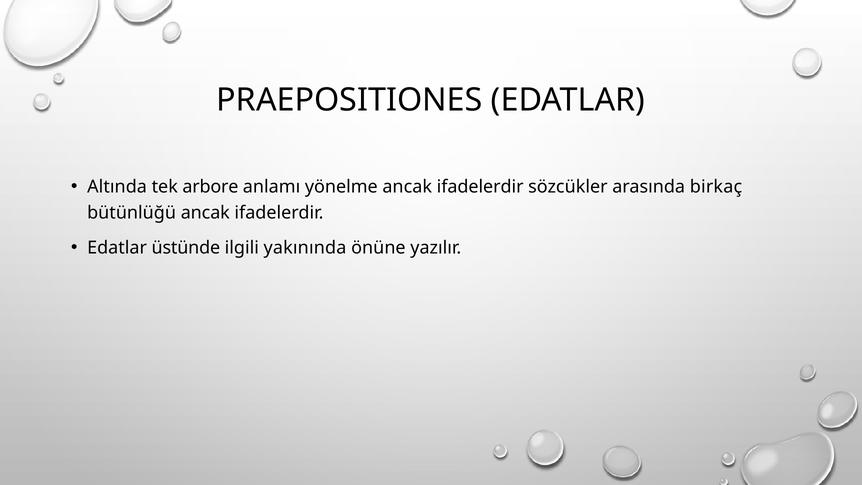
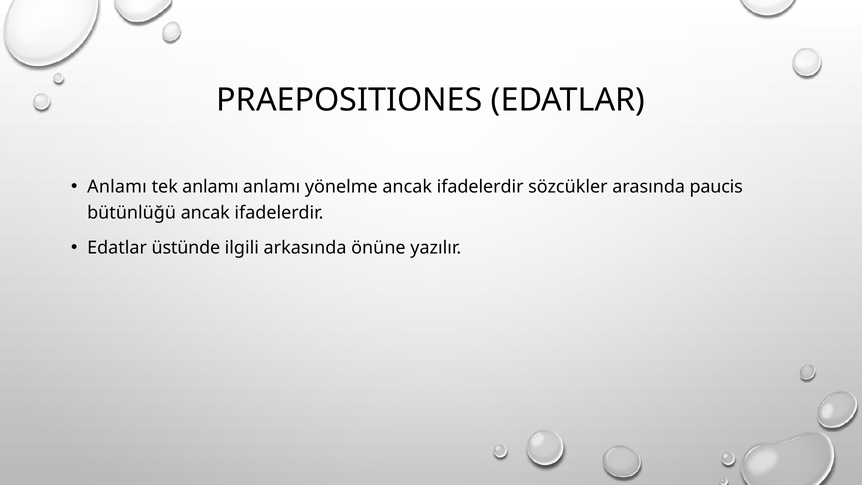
Altında: Altında -> Anlamı (117, 187)
tek arbore: arbore -> anlamı (210, 187)
birkaç: birkaç -> paucis (716, 187)
yakınında: yakınında -> arkasında (305, 248)
